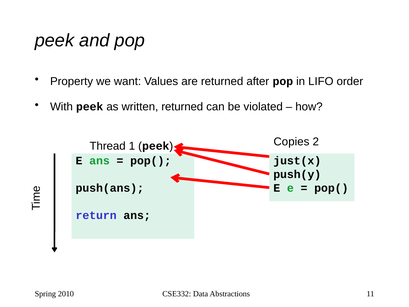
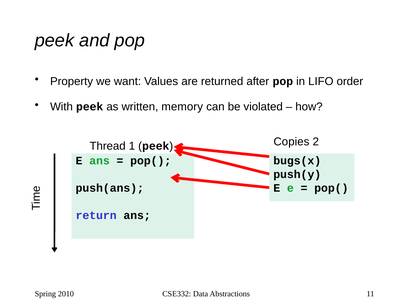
written returned: returned -> memory (182, 107)
just(x: just(x -> bugs(x (297, 161)
